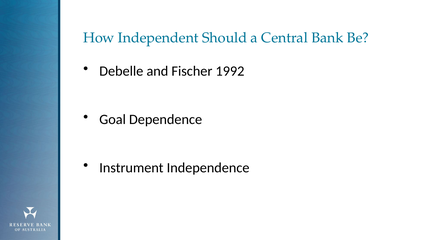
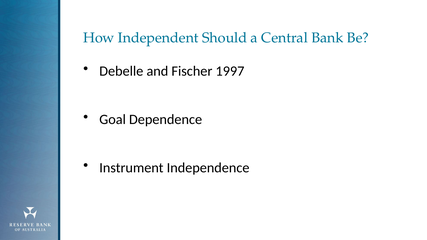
1992: 1992 -> 1997 (230, 71)
